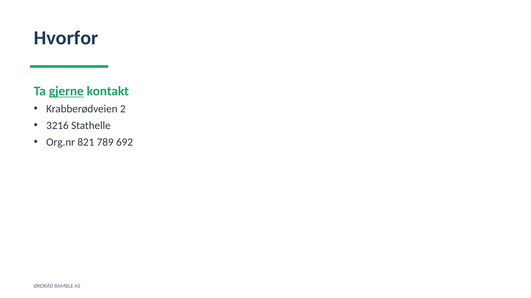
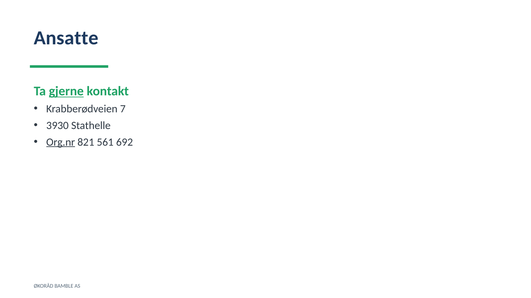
Hvorfor: Hvorfor -> Ansatte (66, 38)
2: 2 -> 7 (123, 109)
3216: 3216 -> 3930 (57, 126)
Org.nr underline: none -> present (61, 142)
789: 789 -> 561 (105, 142)
